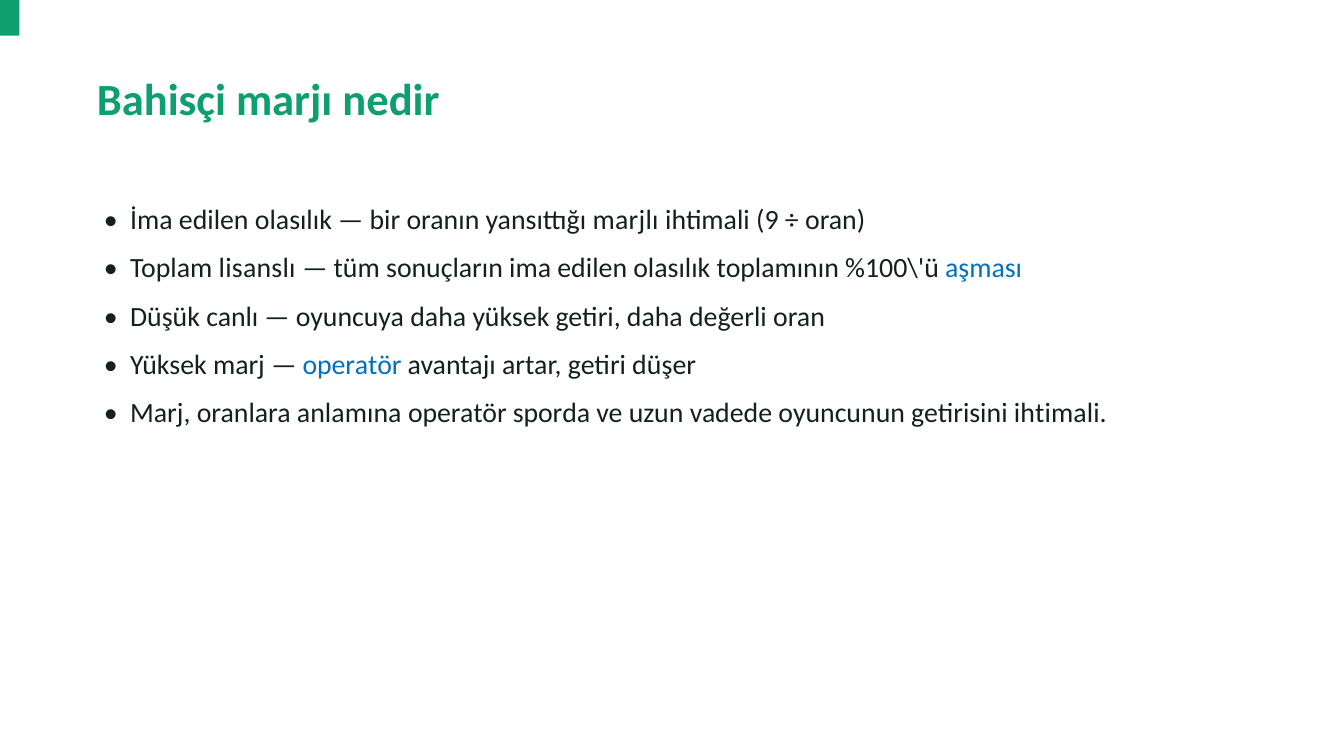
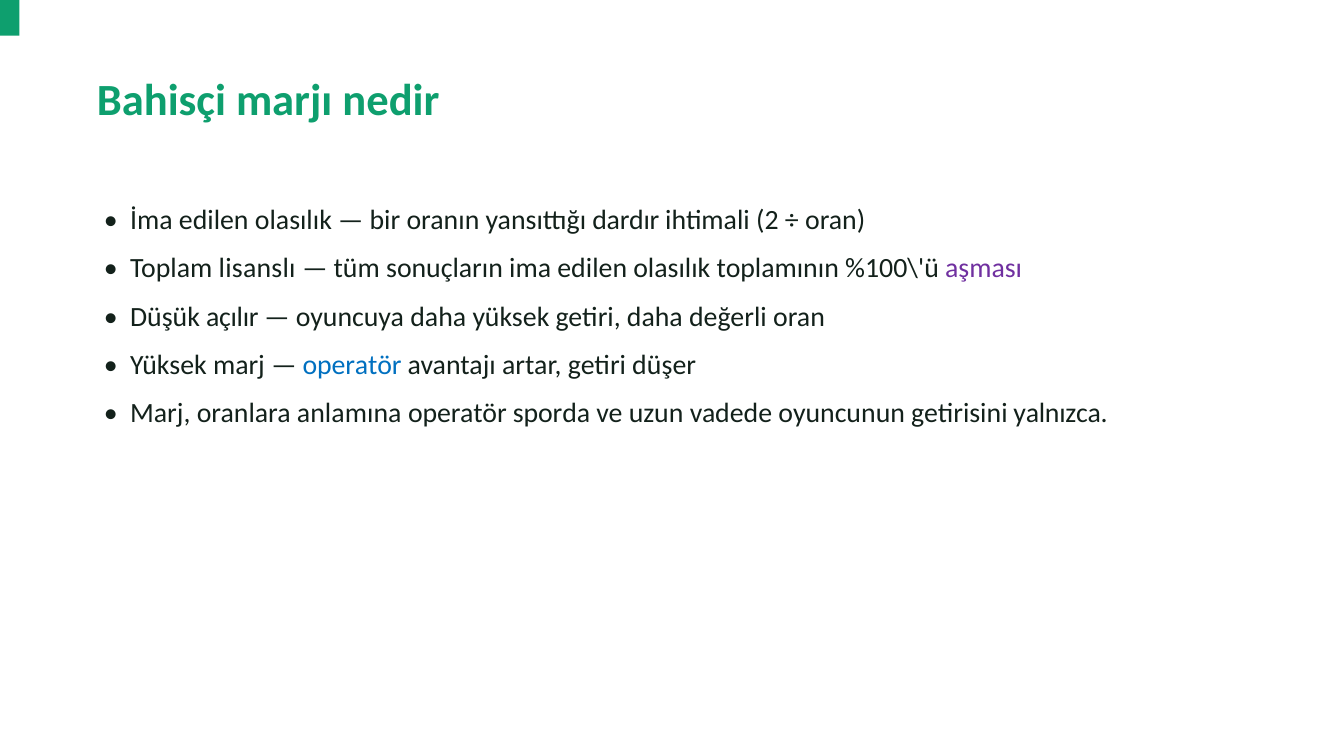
marjlı: marjlı -> dardır (626, 220)
9: 9 -> 2 (767, 220)
aşması colour: blue -> purple (984, 269)
canlı: canlı -> açılır (232, 317)
getirisini ihtimali: ihtimali -> yalnızca (1061, 413)
